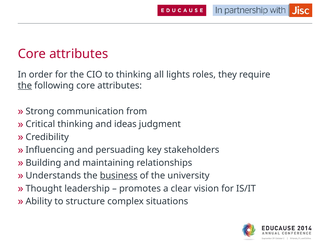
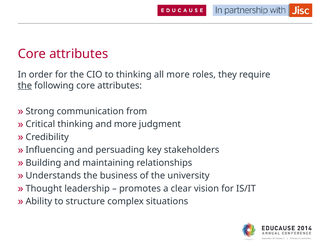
all lights: lights -> more (178, 74)
and ideas: ideas -> more (125, 124)
business underline: present -> none (119, 175)
